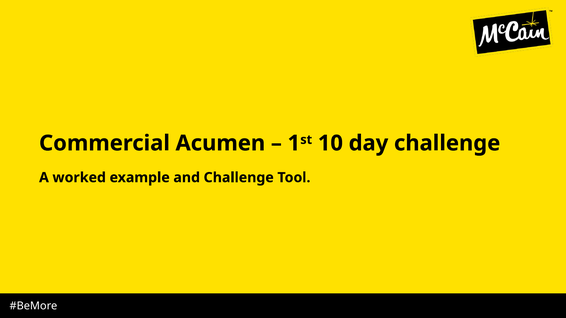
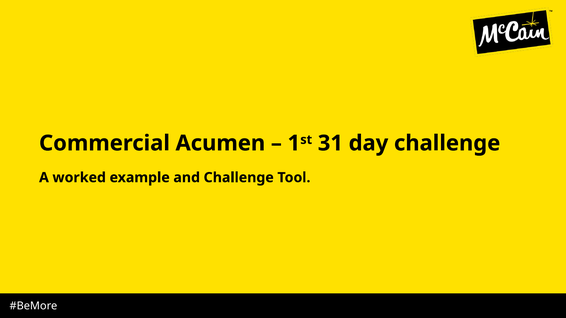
10: 10 -> 31 (330, 143)
